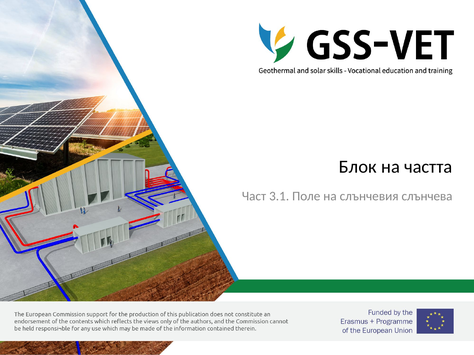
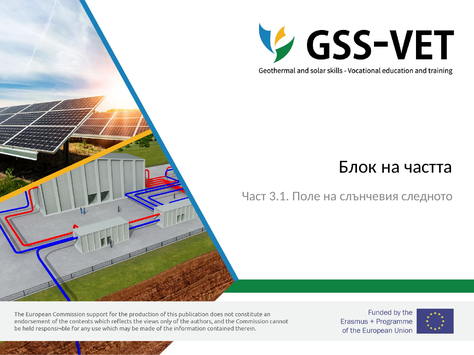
слънчева: слънчева -> следното (427, 196)
